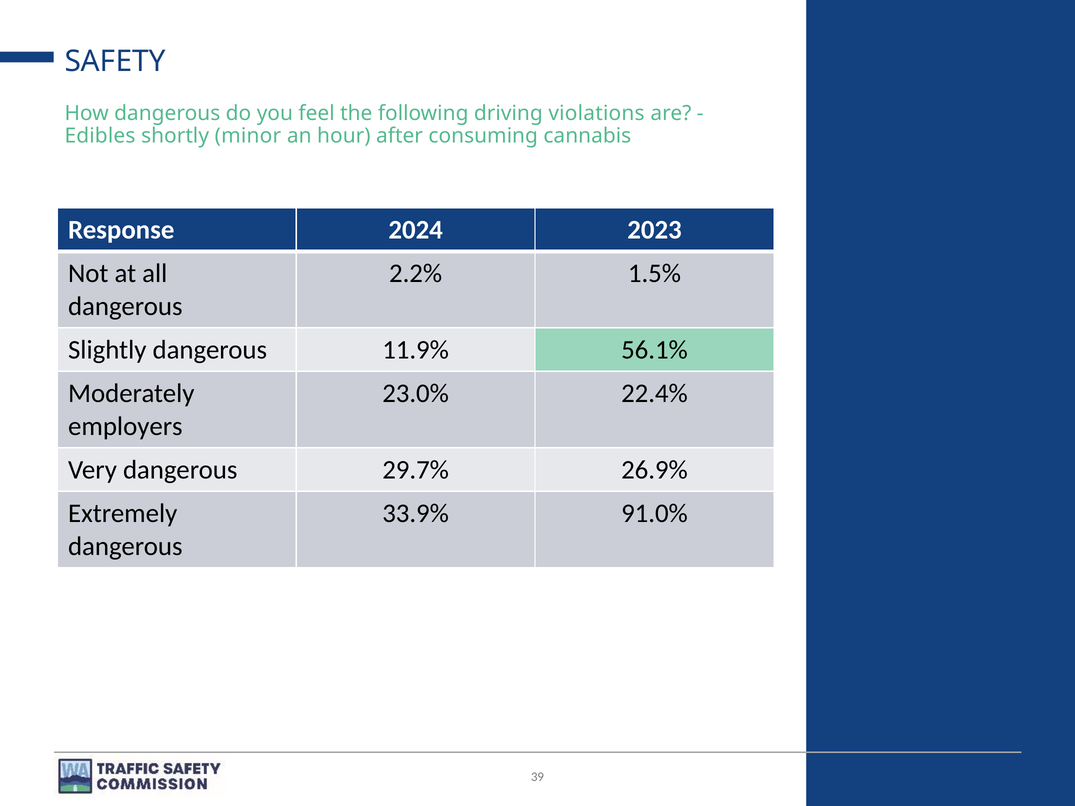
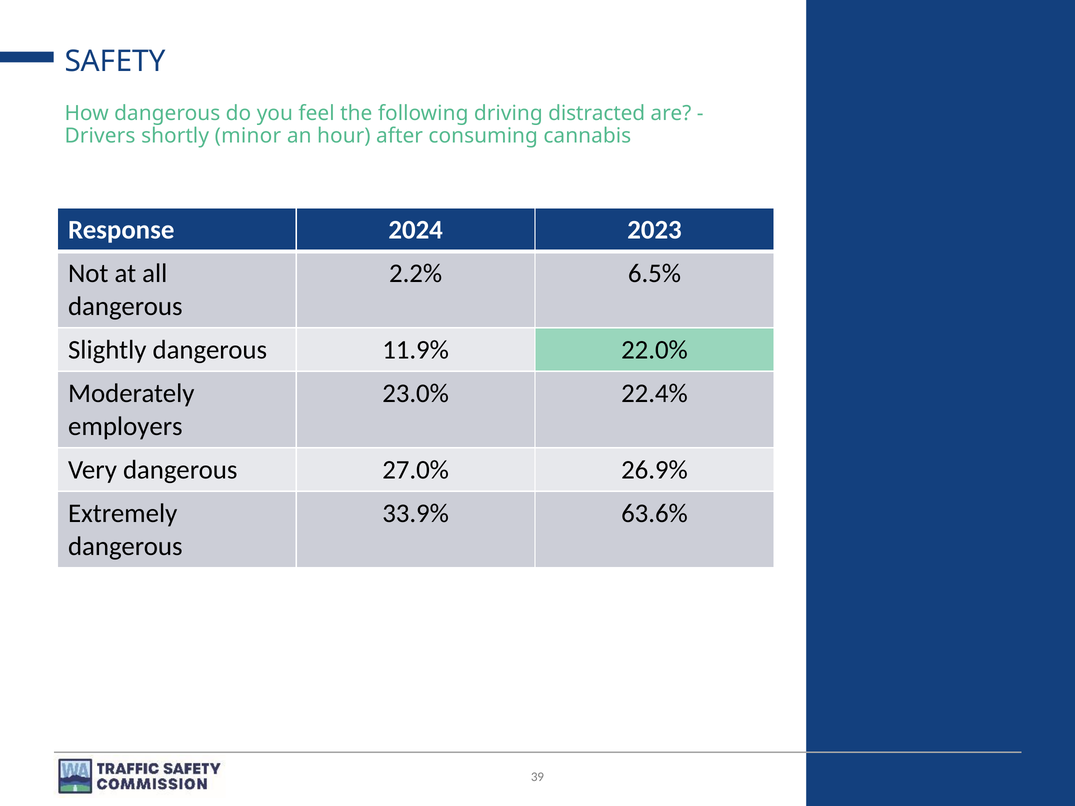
violations: violations -> distracted (597, 113)
Edibles: Edibles -> Drivers (100, 136)
1.5%: 1.5% -> 6.5% (654, 274)
56.1%: 56.1% -> 22.0% (654, 350)
29.7%: 29.7% -> 27.0% (416, 470)
91.0%: 91.0% -> 63.6% (654, 514)
